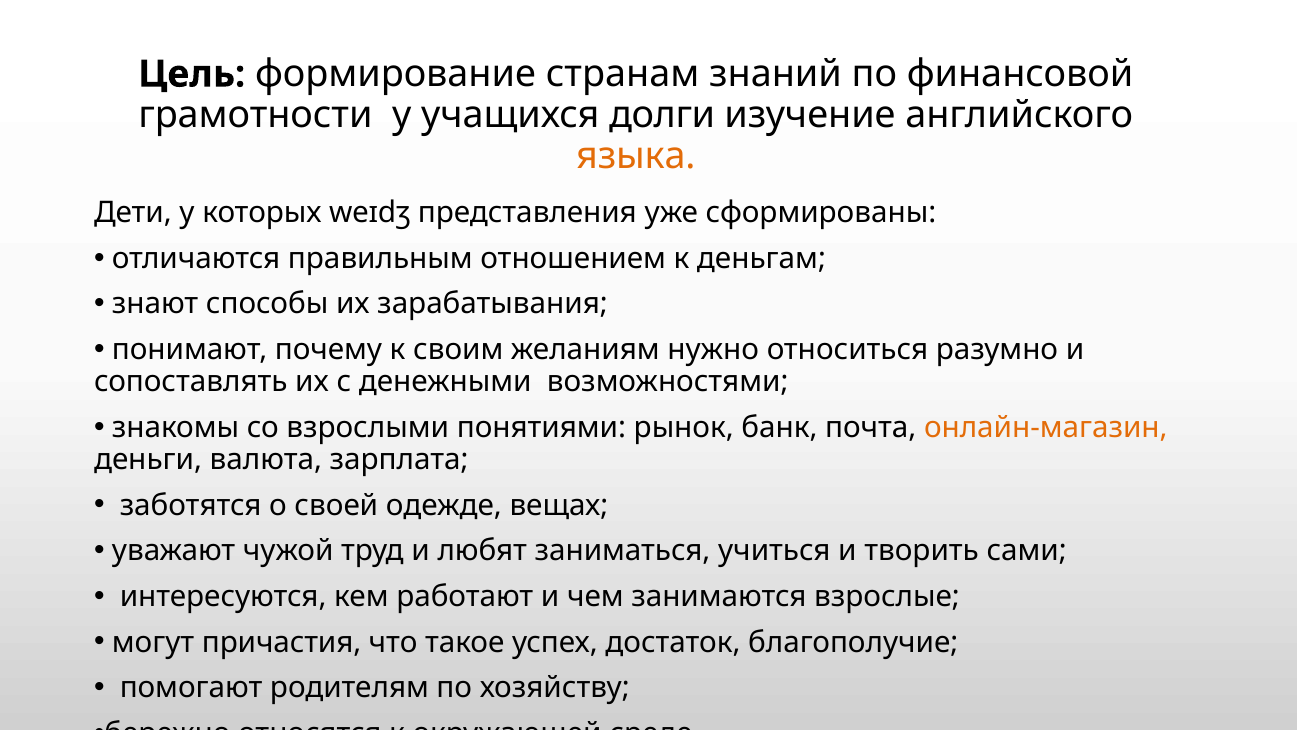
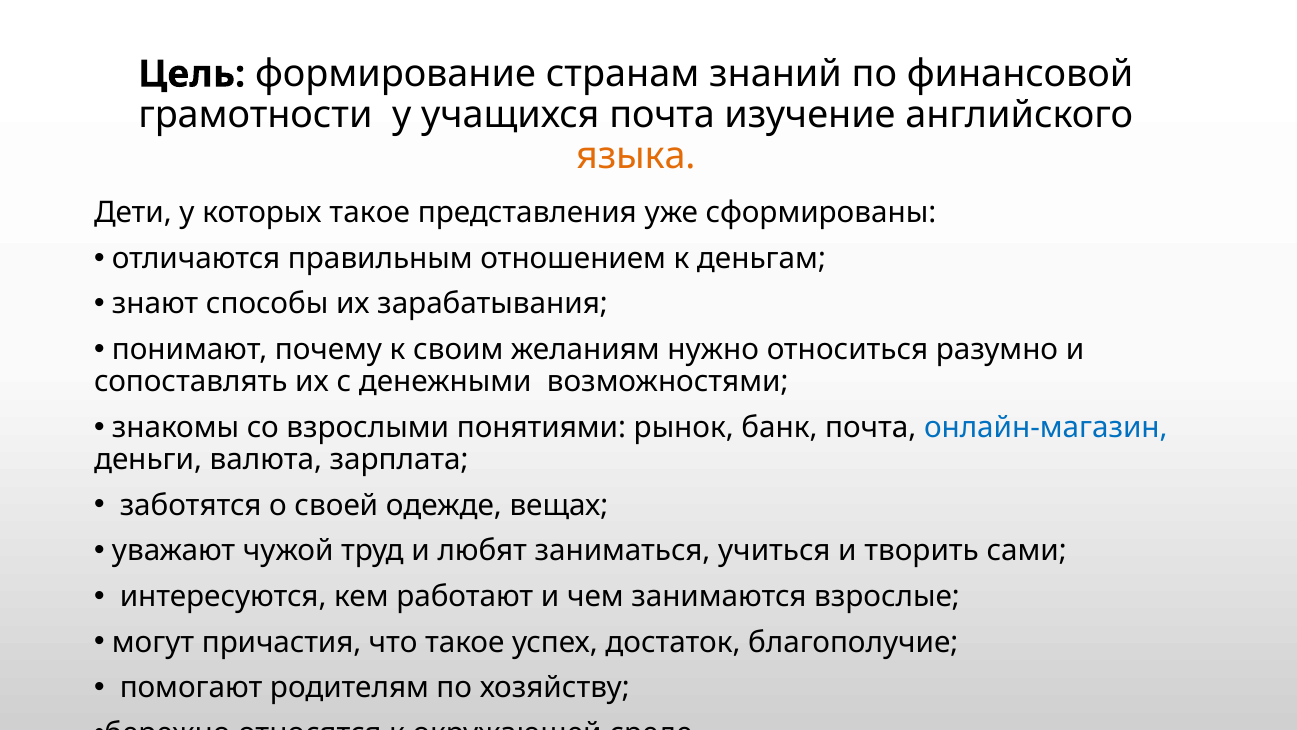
учащихся долги: долги -> почта (662, 115)
которых weɪdʒ: weɪdʒ -> такое (370, 213)
онлайн-магазин colour: orange -> blue (1046, 427)
